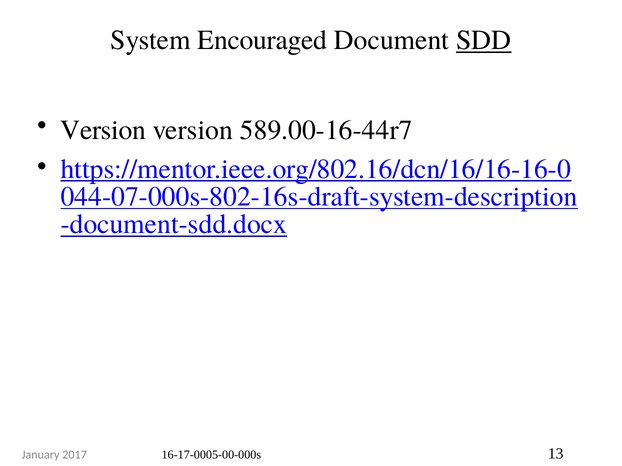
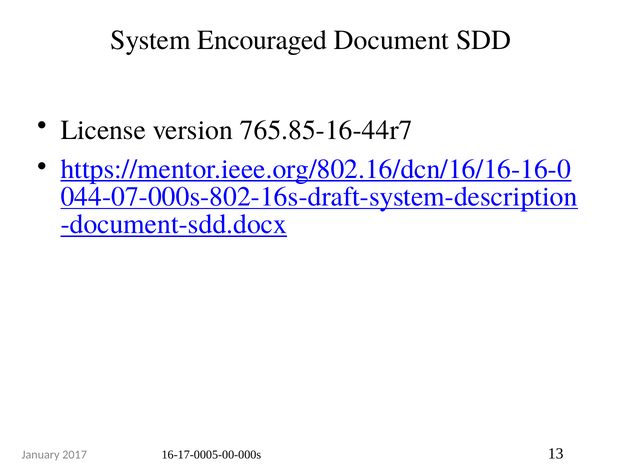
SDD underline: present -> none (484, 40)
Version: Version -> License (103, 130)
589.00-16-44r7: 589.00-16-44r7 -> 765.85-16-44r7 (326, 130)
